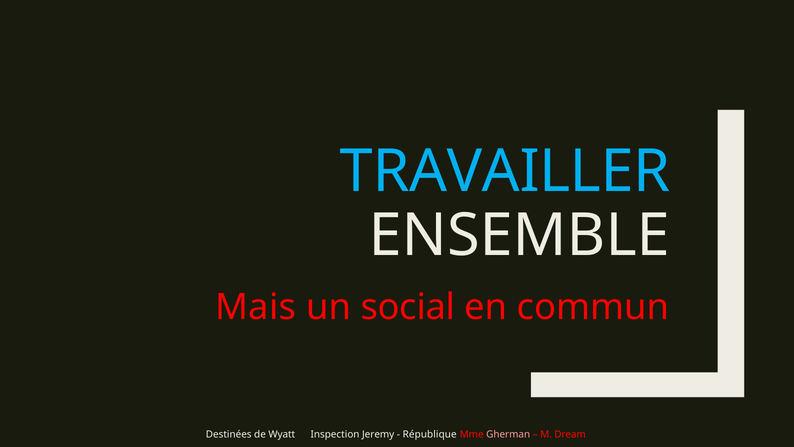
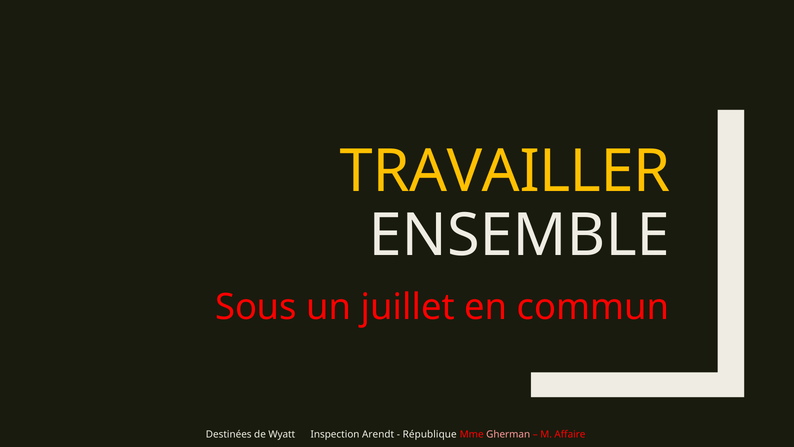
TRAVAILLER colour: light blue -> yellow (505, 172)
Mais: Mais -> Sous (256, 307)
social: social -> juillet (408, 307)
Jeremy: Jeremy -> Arendt (378, 434)
Dream: Dream -> Affaire (570, 434)
